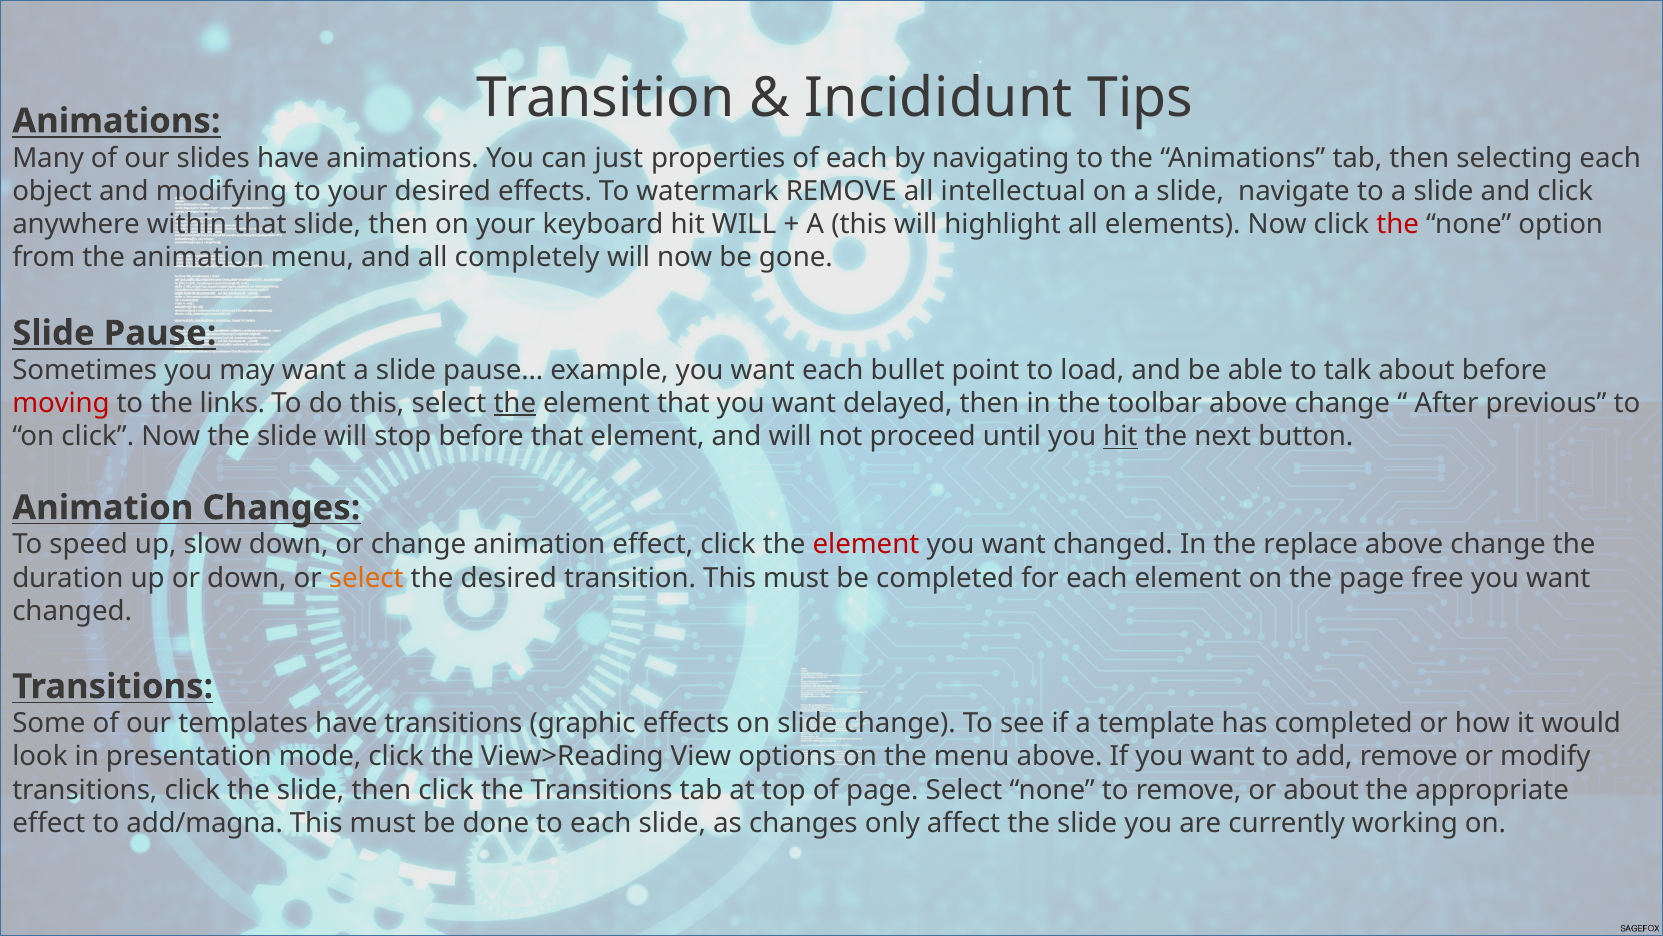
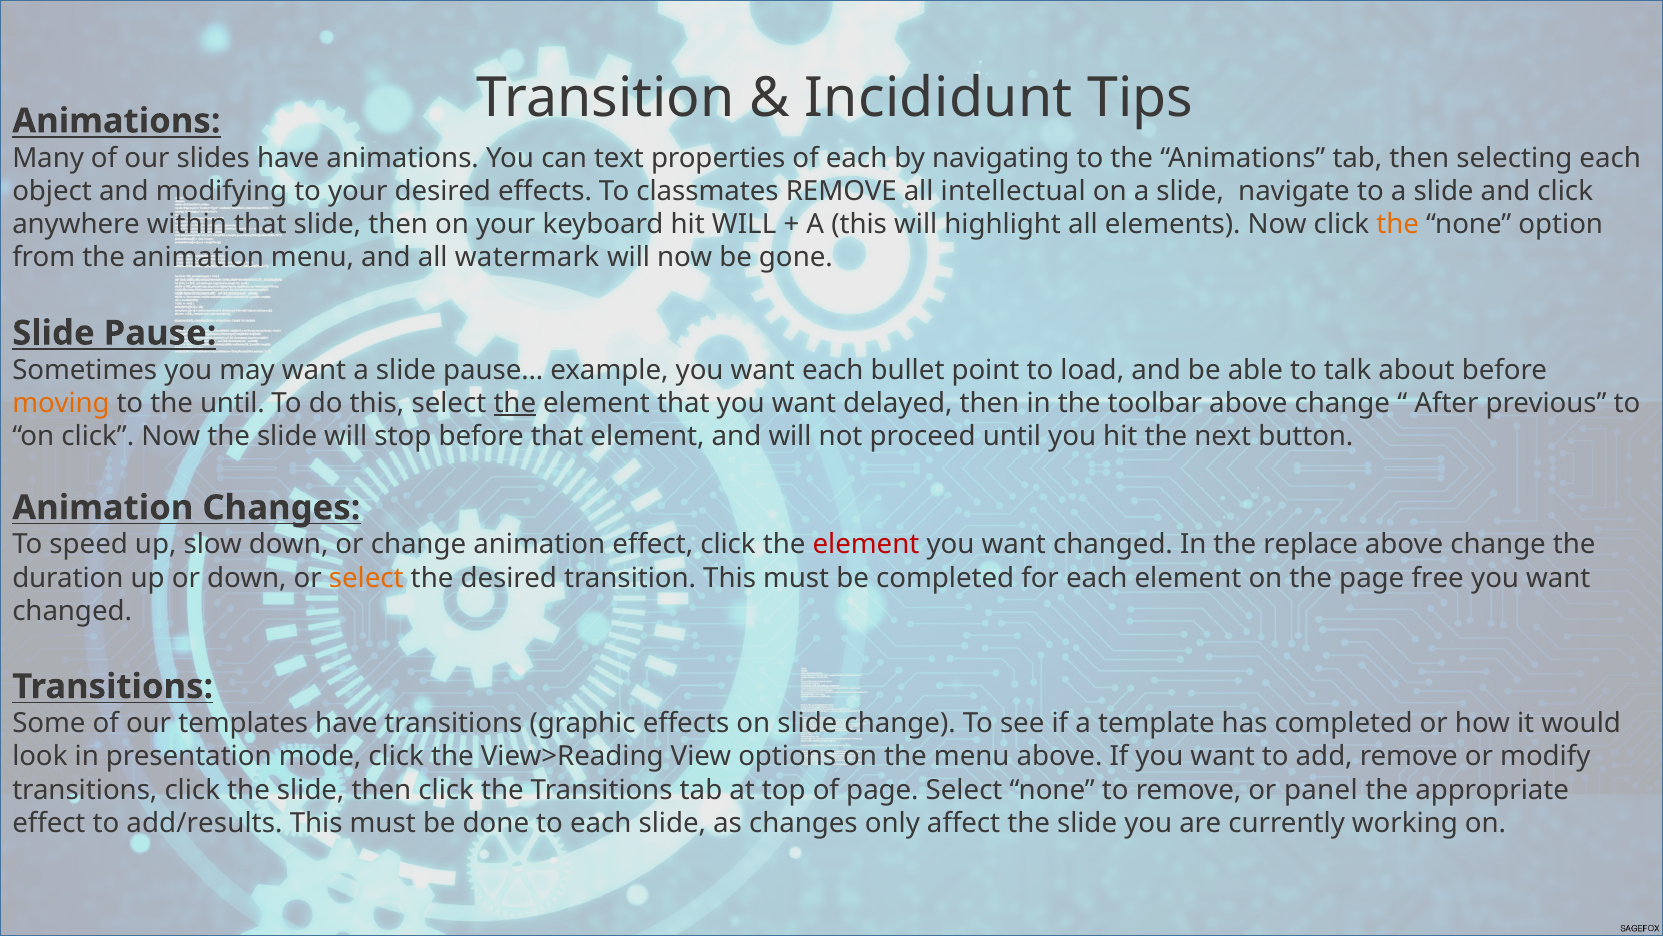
just: just -> text (619, 158)
watermark: watermark -> classmates (708, 191)
the colour: red -> orange (1398, 224)
completely: completely -> watermark (527, 258)
moving colour: red -> orange (61, 403)
the links: links -> until (232, 403)
hit underline: present -> none (1120, 436)
or about: about -> panel (1321, 790)
add/magna: add/magna -> add/results (205, 823)
